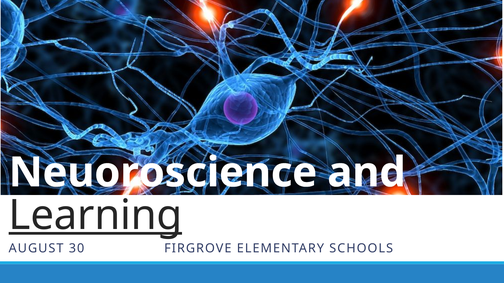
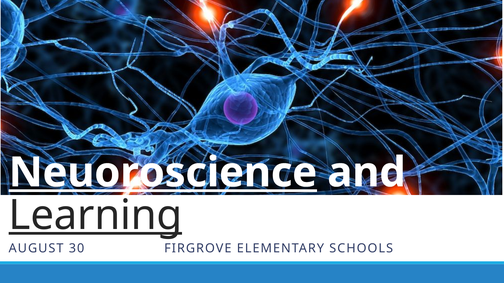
Neuoroscience underline: none -> present (163, 173)
